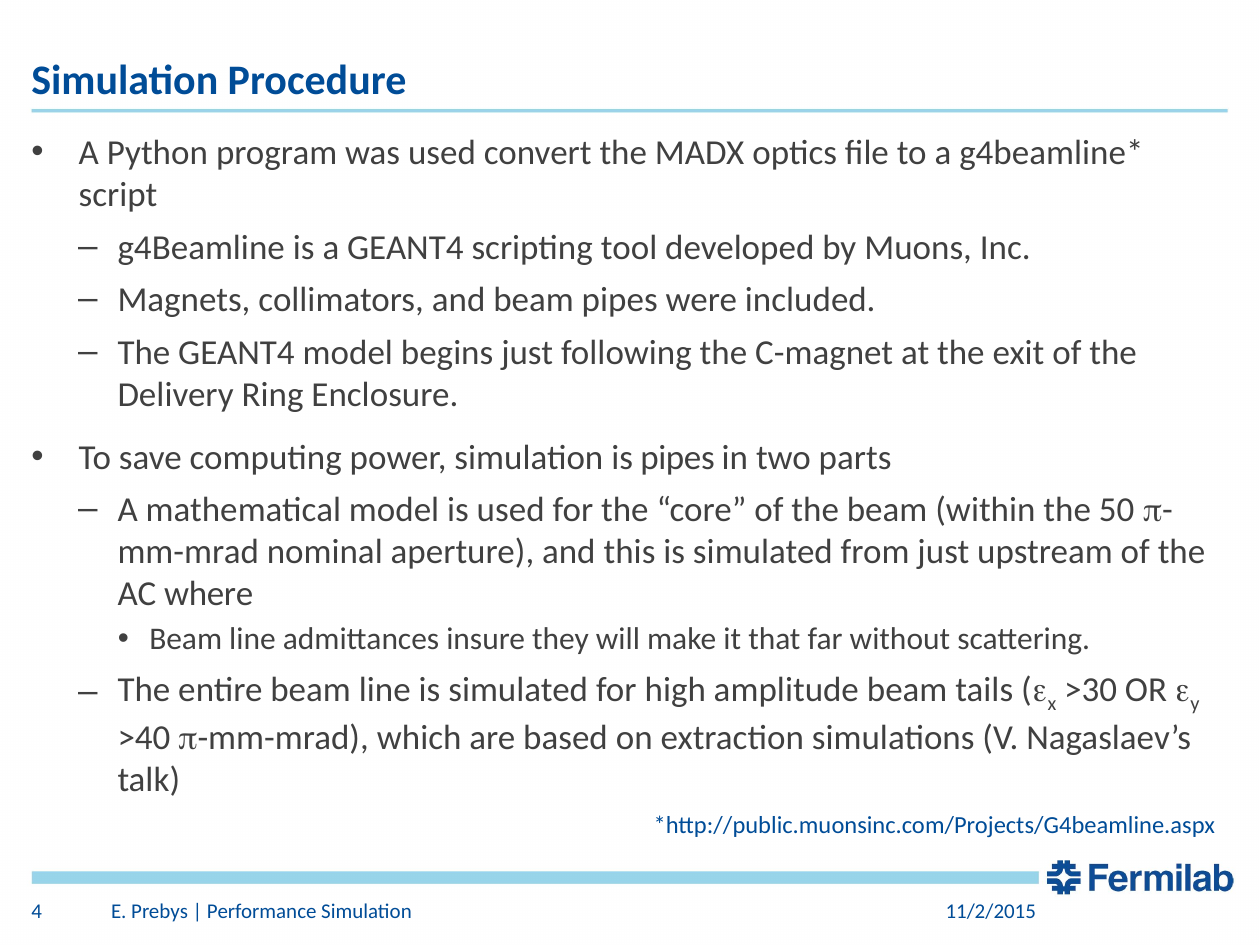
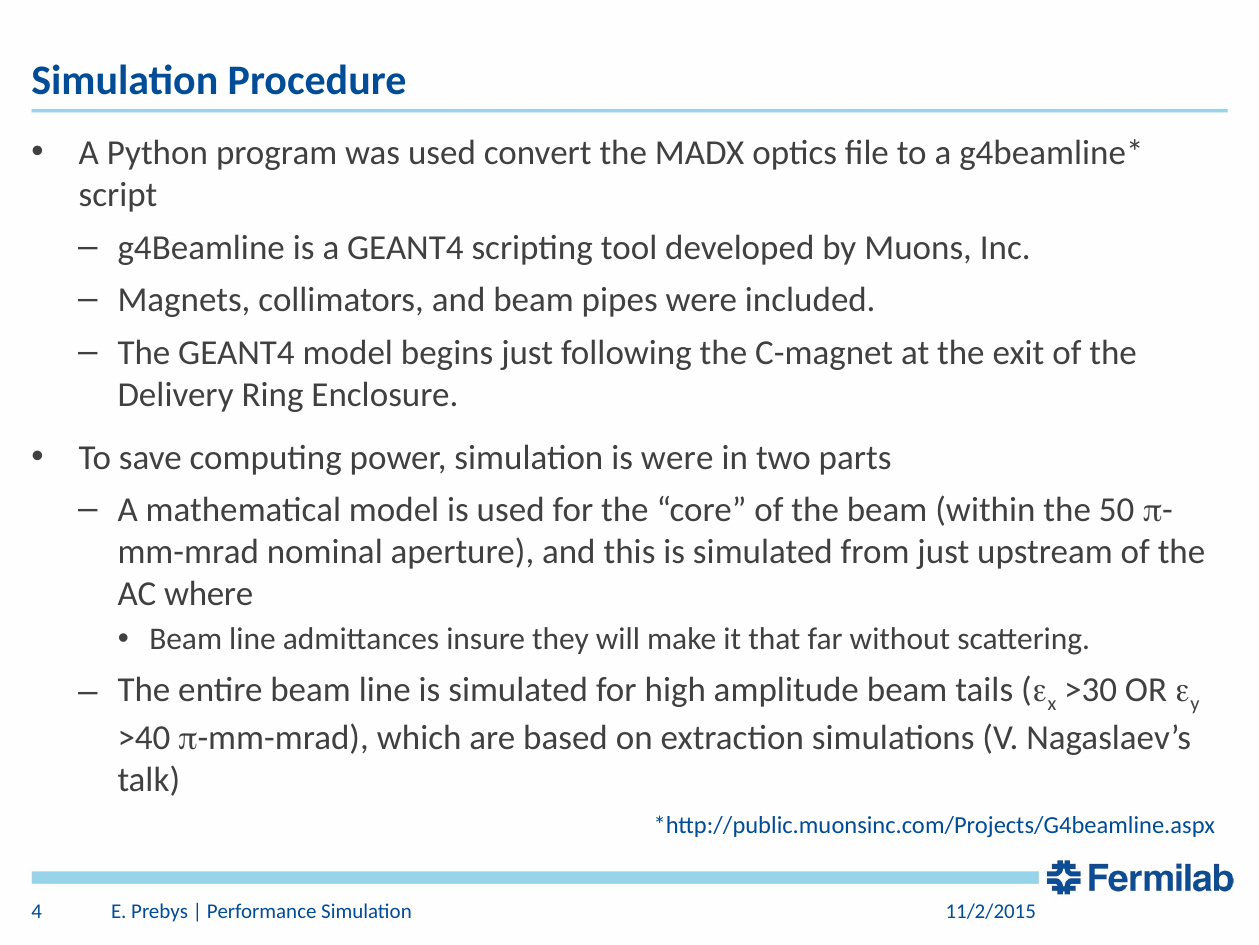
is pipes: pipes -> were (677, 457)
